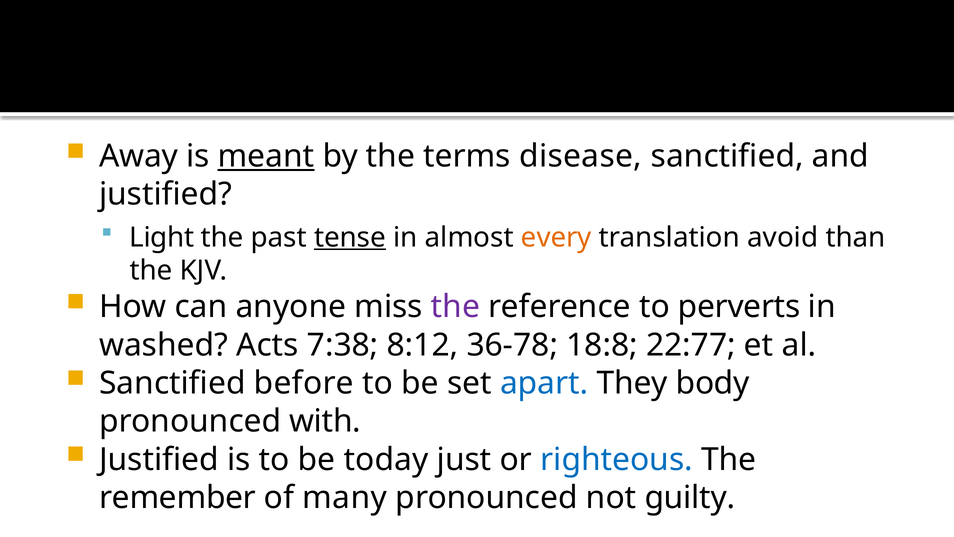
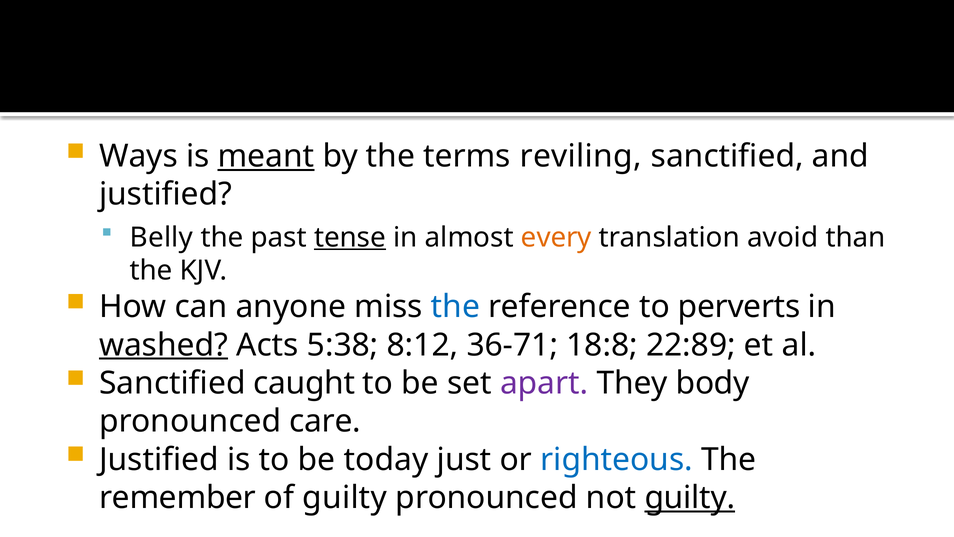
Away: Away -> Ways (138, 156)
disease: disease -> reviling (581, 156)
Light: Light -> Belly (161, 237)
the colour: purple -> blue (456, 307)
washed underline: none -> present (164, 345)
7:38: 7:38 -> 5:38 (343, 345)
36-78: 36-78 -> 36-71 (512, 345)
22:77: 22:77 -> 22:89 (691, 345)
before: before -> caught (304, 383)
apart colour: blue -> purple (544, 383)
with: with -> care (325, 421)
of many: many -> guilty (345, 497)
guilty underline: none -> present (690, 497)
